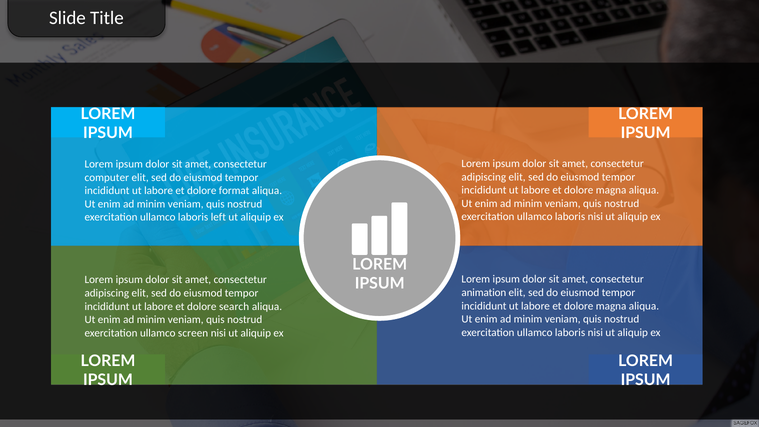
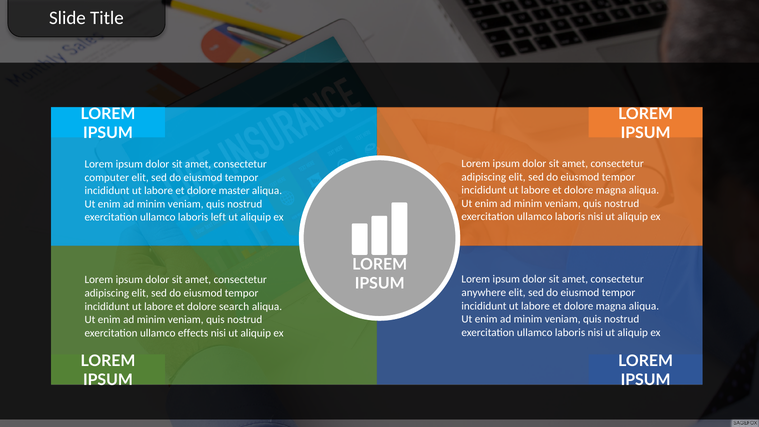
format: format -> master (234, 191)
animation: animation -> anywhere (484, 293)
screen: screen -> effects (193, 333)
